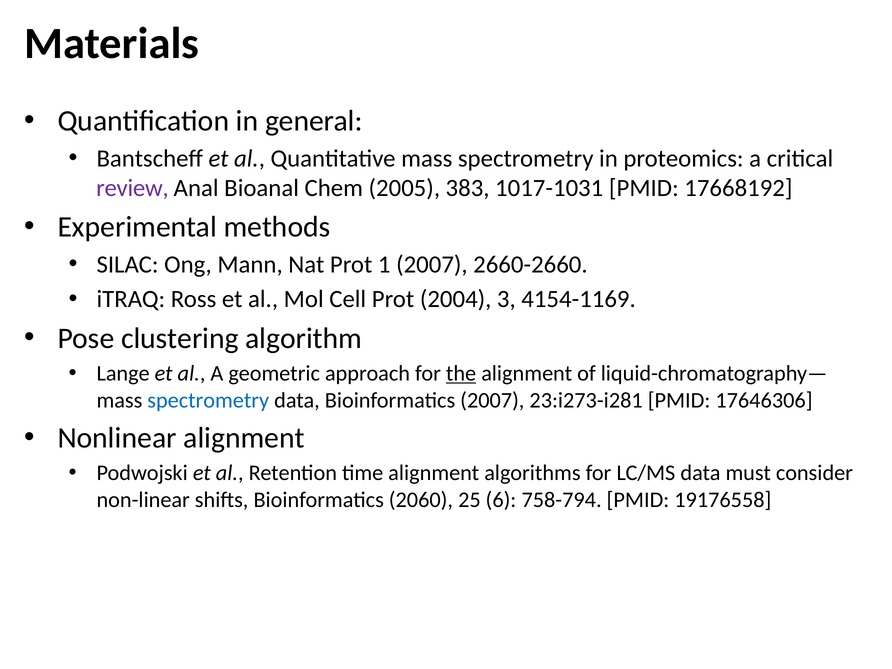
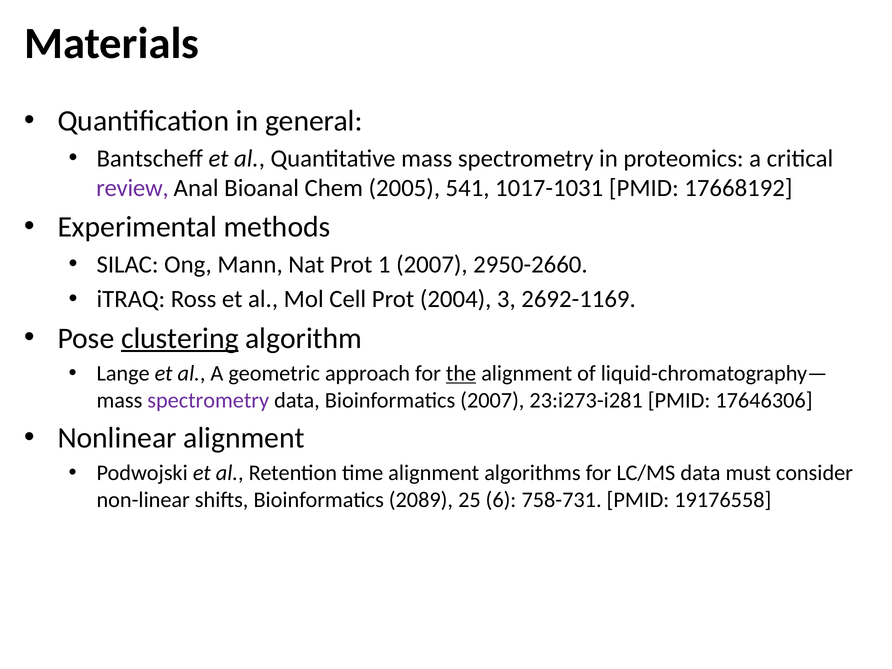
383: 383 -> 541 (468, 188)
2660-2660: 2660-2660 -> 2950-2660 (530, 265)
4154-1169: 4154-1169 -> 2692-1169 (579, 299)
clustering underline: none -> present (180, 338)
spectrometry colour: blue -> purple (208, 400)
2060: 2060 -> 2089 (421, 500)
758-794: 758-794 -> 758-731 (562, 500)
